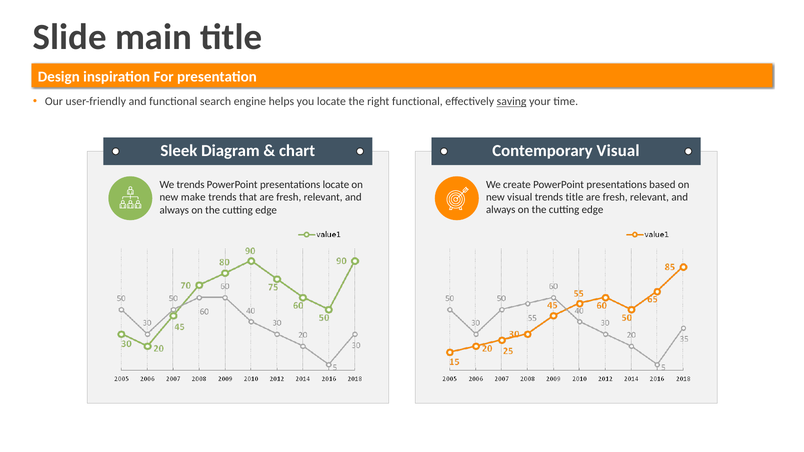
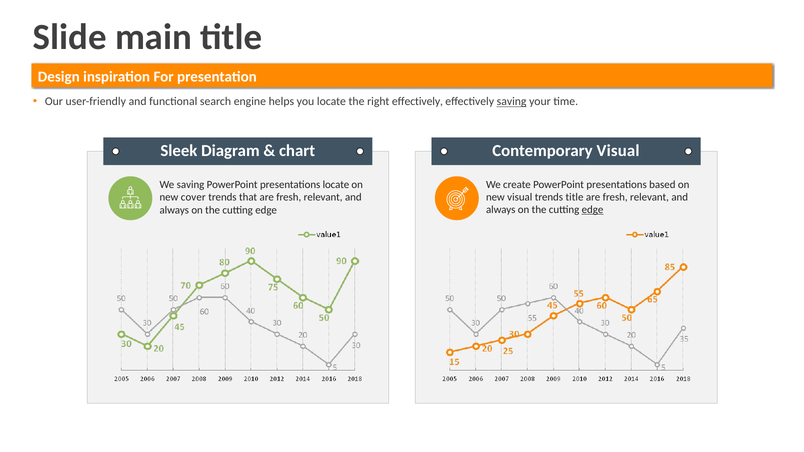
right functional: functional -> effectively (417, 102)
We trends: trends -> saving (191, 185)
make: make -> cover (193, 197)
edge underline: none -> present (592, 210)
